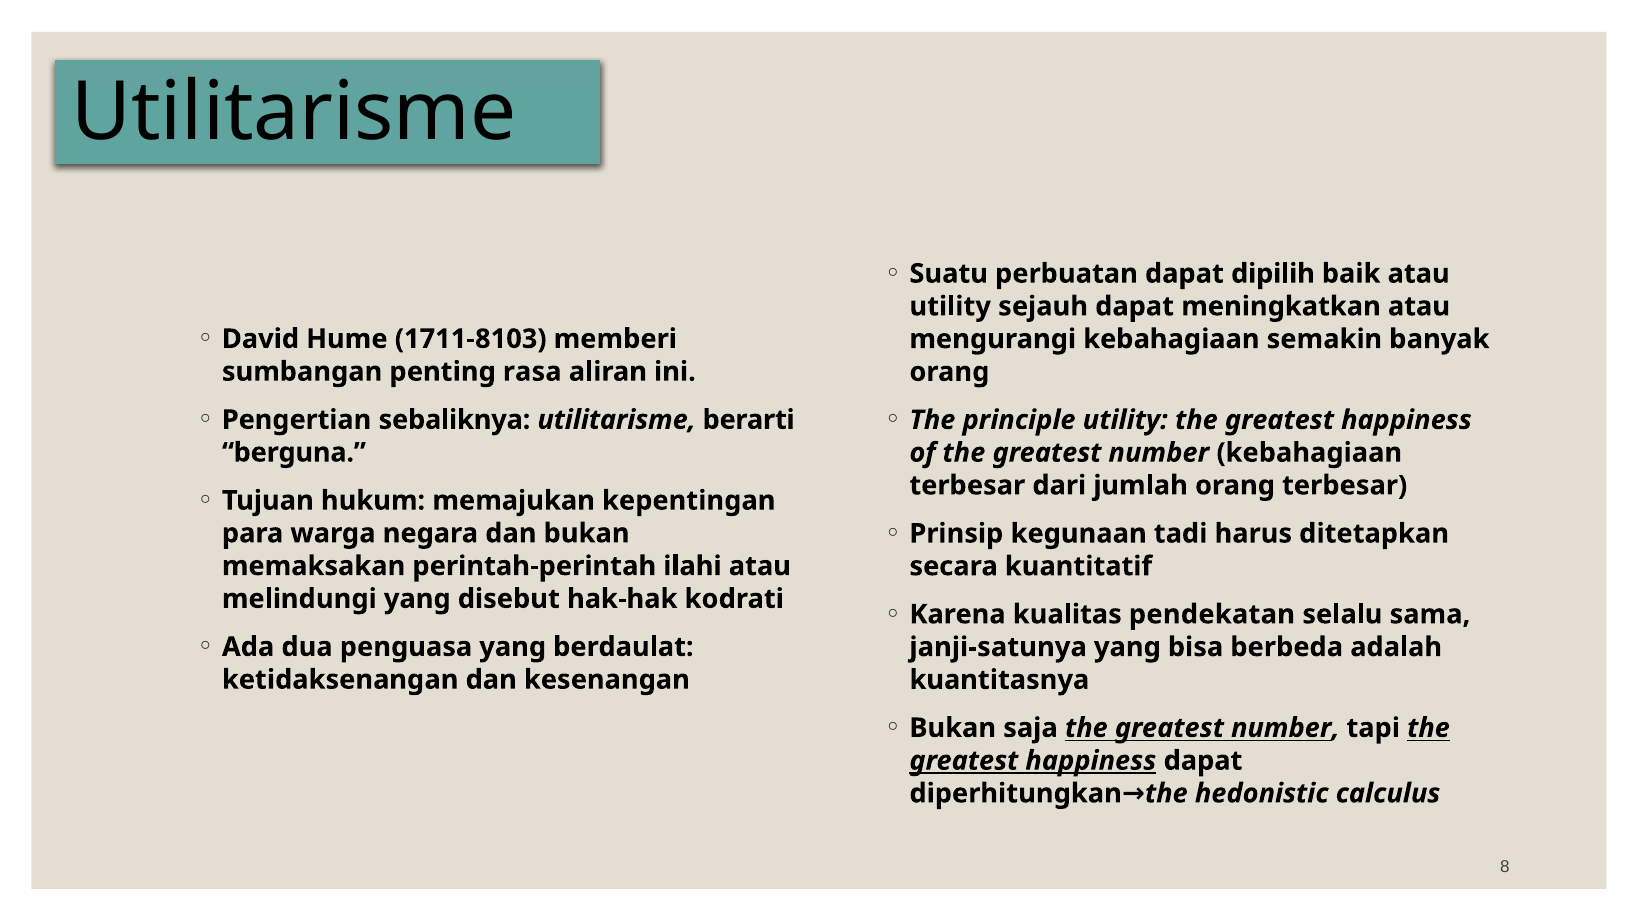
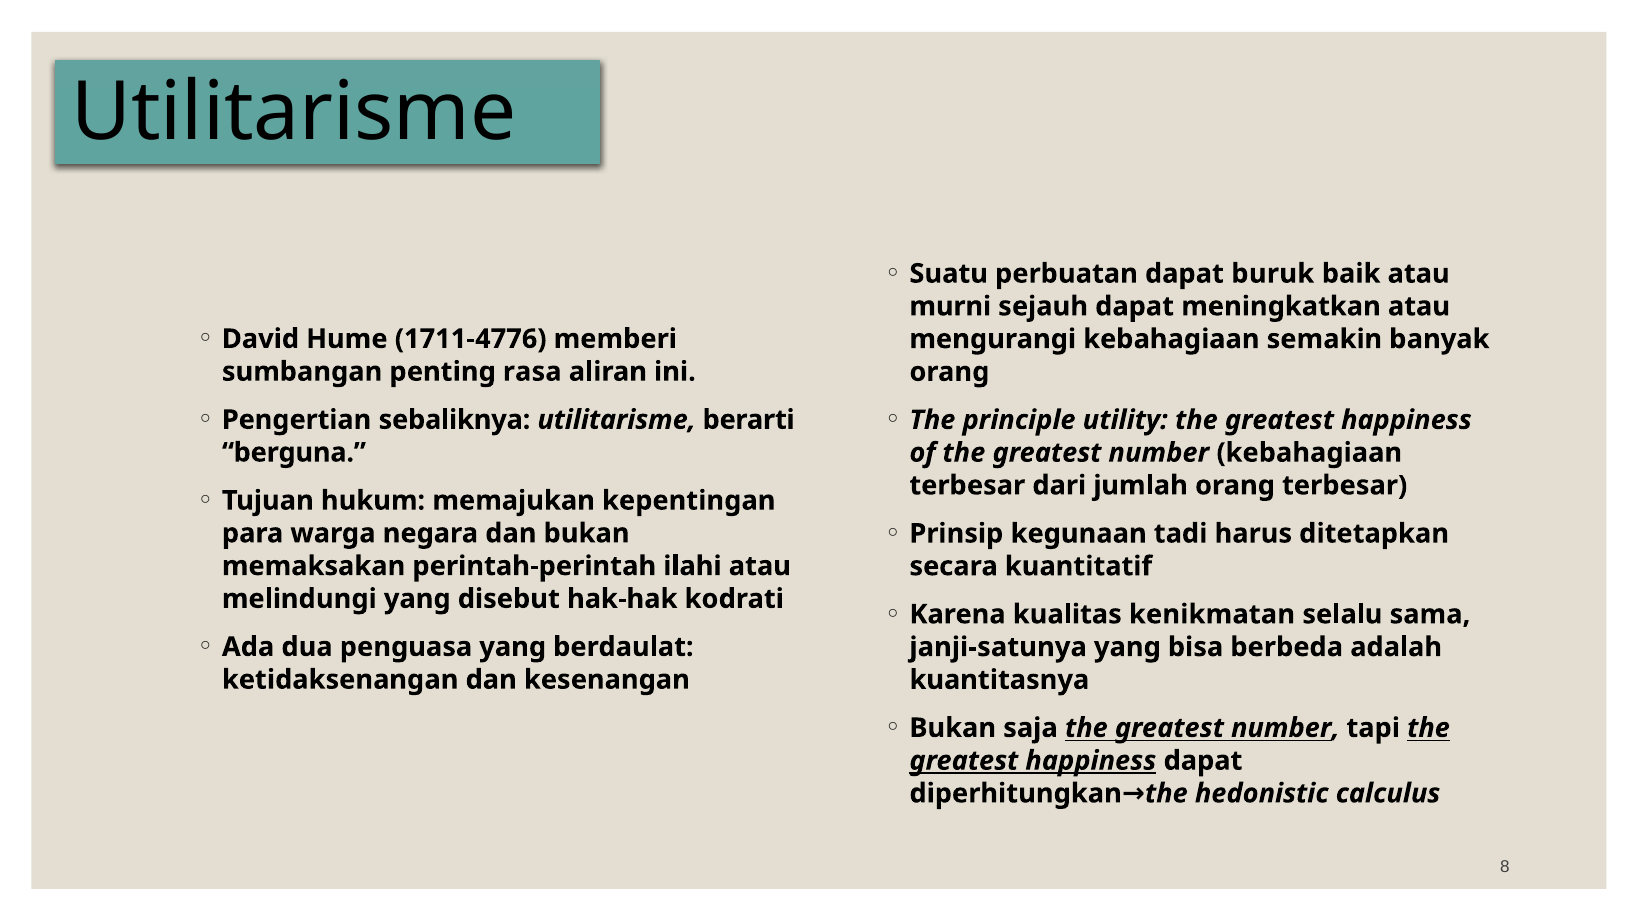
dipilih: dipilih -> buruk (1273, 274)
utility: utility -> murni (950, 307)
1711-8103: 1711-8103 -> 1711-4776 (471, 339)
pendekatan: pendekatan -> kenikmatan (1212, 615)
